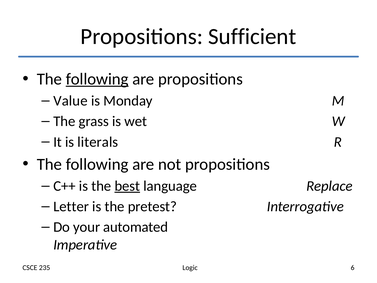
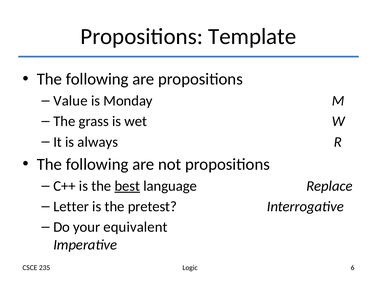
Sufficient: Sufficient -> Template (252, 36)
following underline: present -> none (97, 79)
literals: literals -> always (98, 142)
automated: automated -> equivalent (135, 227)
